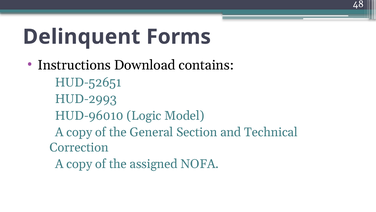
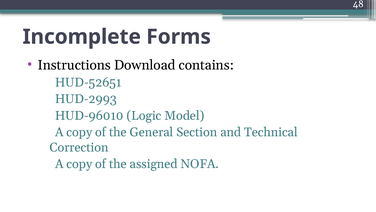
Delinquent: Delinquent -> Incomplete (82, 37)
